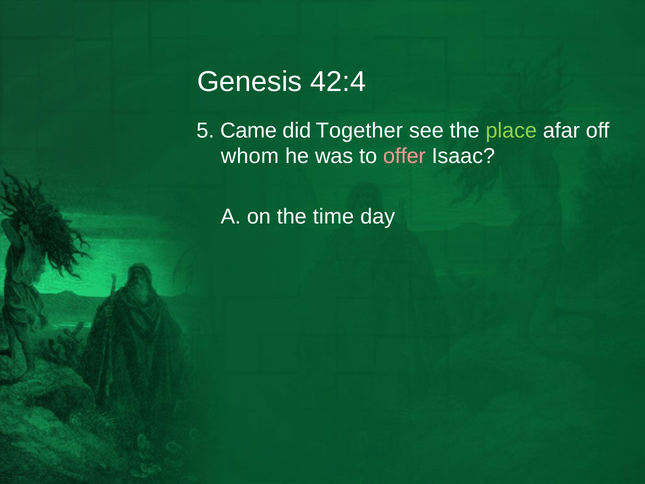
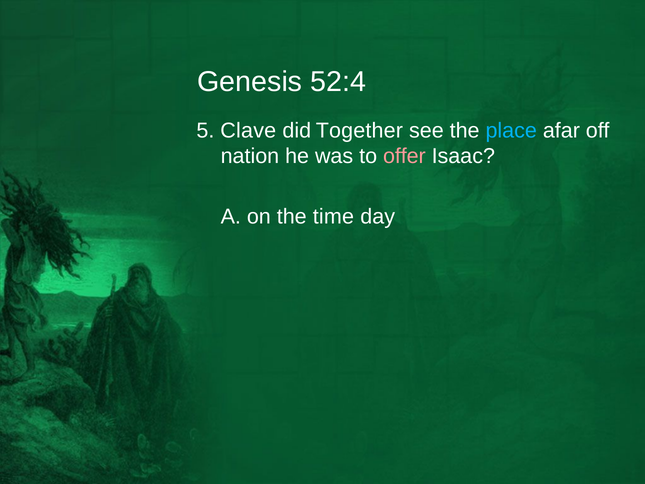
42:4: 42:4 -> 52:4 (338, 82)
Came: Came -> Clave (248, 131)
place colour: light green -> light blue (511, 131)
whom: whom -> nation (250, 156)
